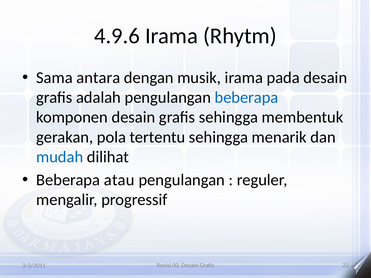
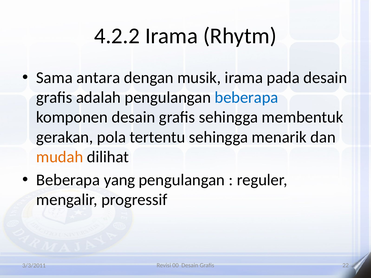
4.9.6: 4.9.6 -> 4.2.2 (117, 36)
mudah colour: blue -> orange (60, 157)
atau: atau -> yang (119, 180)
